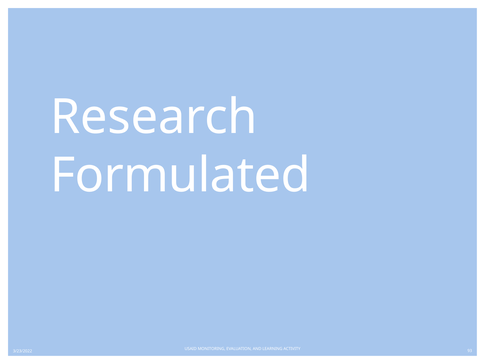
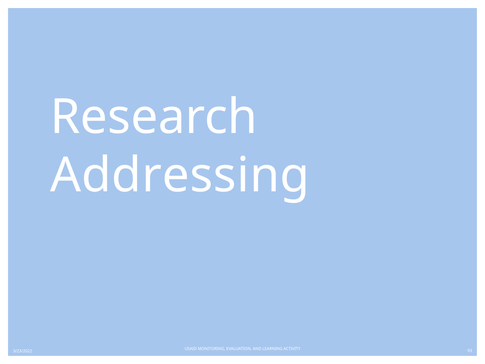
Formulated: Formulated -> Addressing (180, 175)
